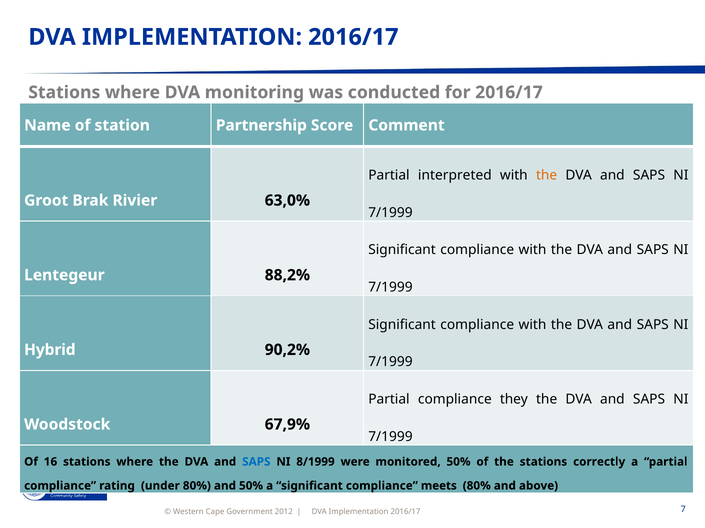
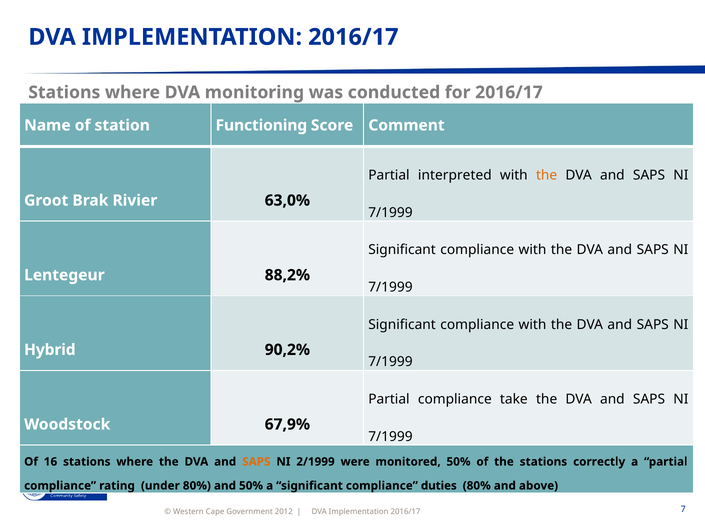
Partnership: Partnership -> Functioning (261, 126)
they: they -> take (514, 400)
SAPS colour: blue -> orange (256, 462)
8/1999: 8/1999 -> 2/1999 (315, 462)
meets: meets -> duties (439, 486)
